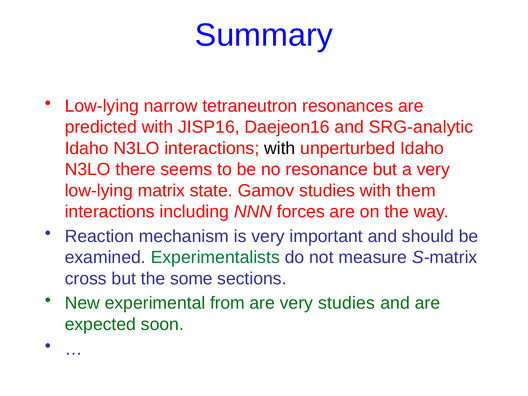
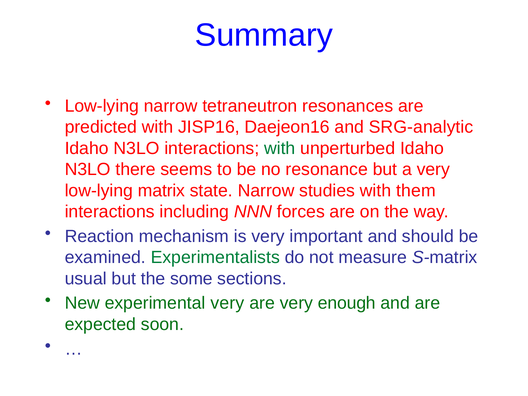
with colour: black -> green (280, 148)
state Gamov: Gamov -> Narrow (266, 191)
cross: cross -> usual (86, 279)
experimental from: from -> very (227, 303)
very studies: studies -> enough (347, 303)
